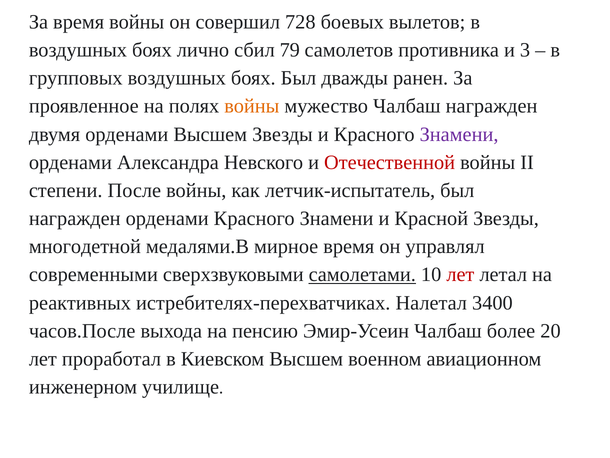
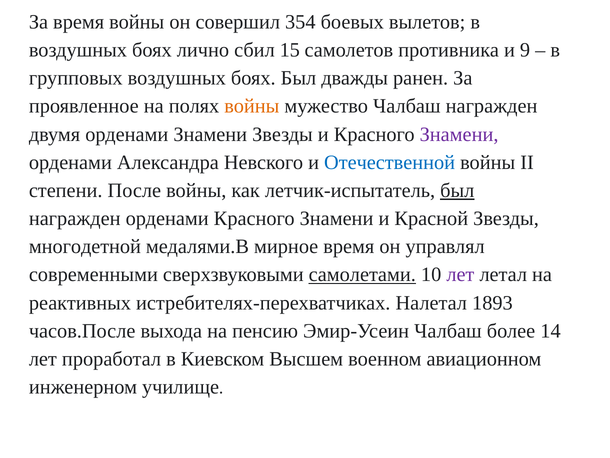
728: 728 -> 354 (300, 22)
79: 79 -> 15 (290, 50)
3: 3 -> 9 (525, 50)
орденами Высшем: Высшем -> Знамени (210, 134)
Отечественной colour: red -> blue (390, 162)
был underline: none -> present (457, 190)
лет colour: red -> purple (460, 274)
3400: 3400 -> 1893 (492, 303)
20: 20 -> 14 (551, 331)
